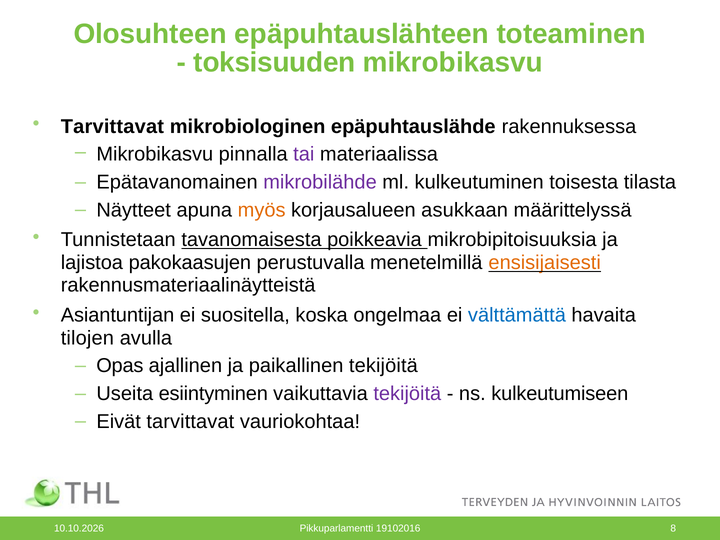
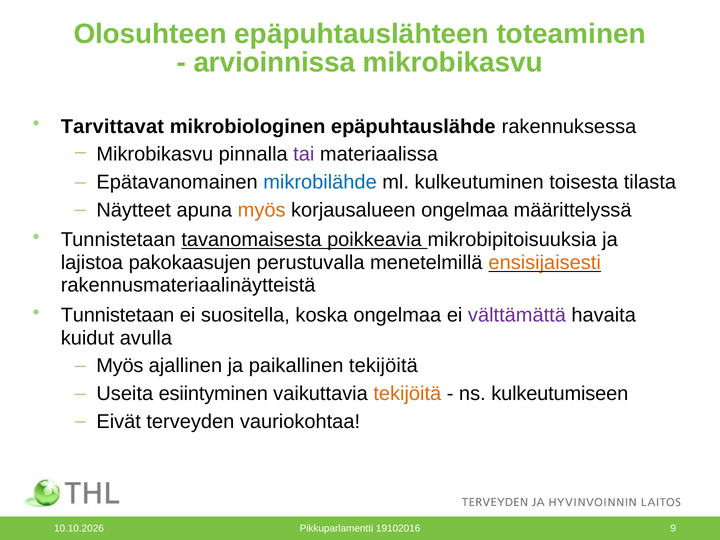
toksisuuden: toksisuuden -> arvioinnissa (274, 63)
mikrobilähde colour: purple -> blue (320, 182)
korjausalueen asukkaan: asukkaan -> ongelmaa (465, 210)
Asiantuntijan: Asiantuntijan -> Tunnistetaan (118, 315)
välttämättä colour: blue -> purple (517, 315)
tilojen: tilojen -> kuidut (87, 338)
Opas: Opas -> Myös (120, 366)
tekijöitä colour: purple -> orange (407, 394)
Eivät tarvittavat: tarvittavat -> terveyden (190, 421)
8: 8 -> 9 (673, 529)
